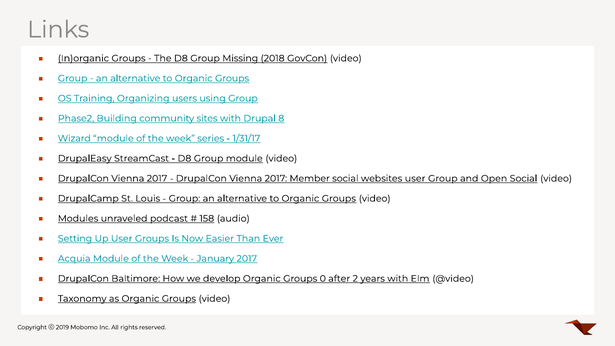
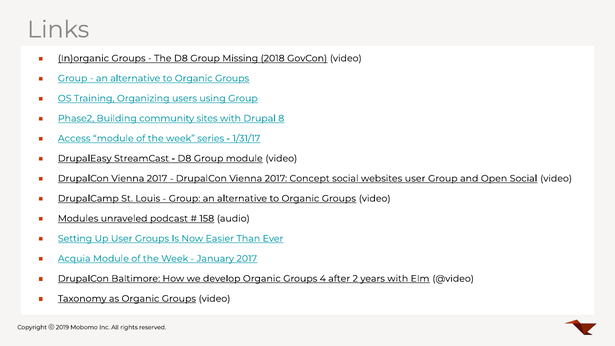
Wizard: Wizard -> Access (74, 138)
Member: Member -> Concept (310, 178)
0: 0 -> 4 (323, 279)
